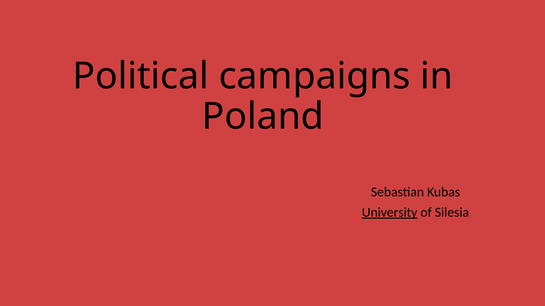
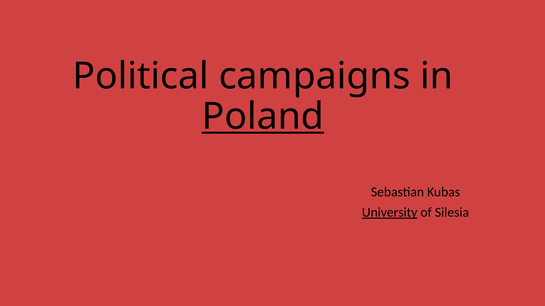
Poland underline: none -> present (263, 117)
